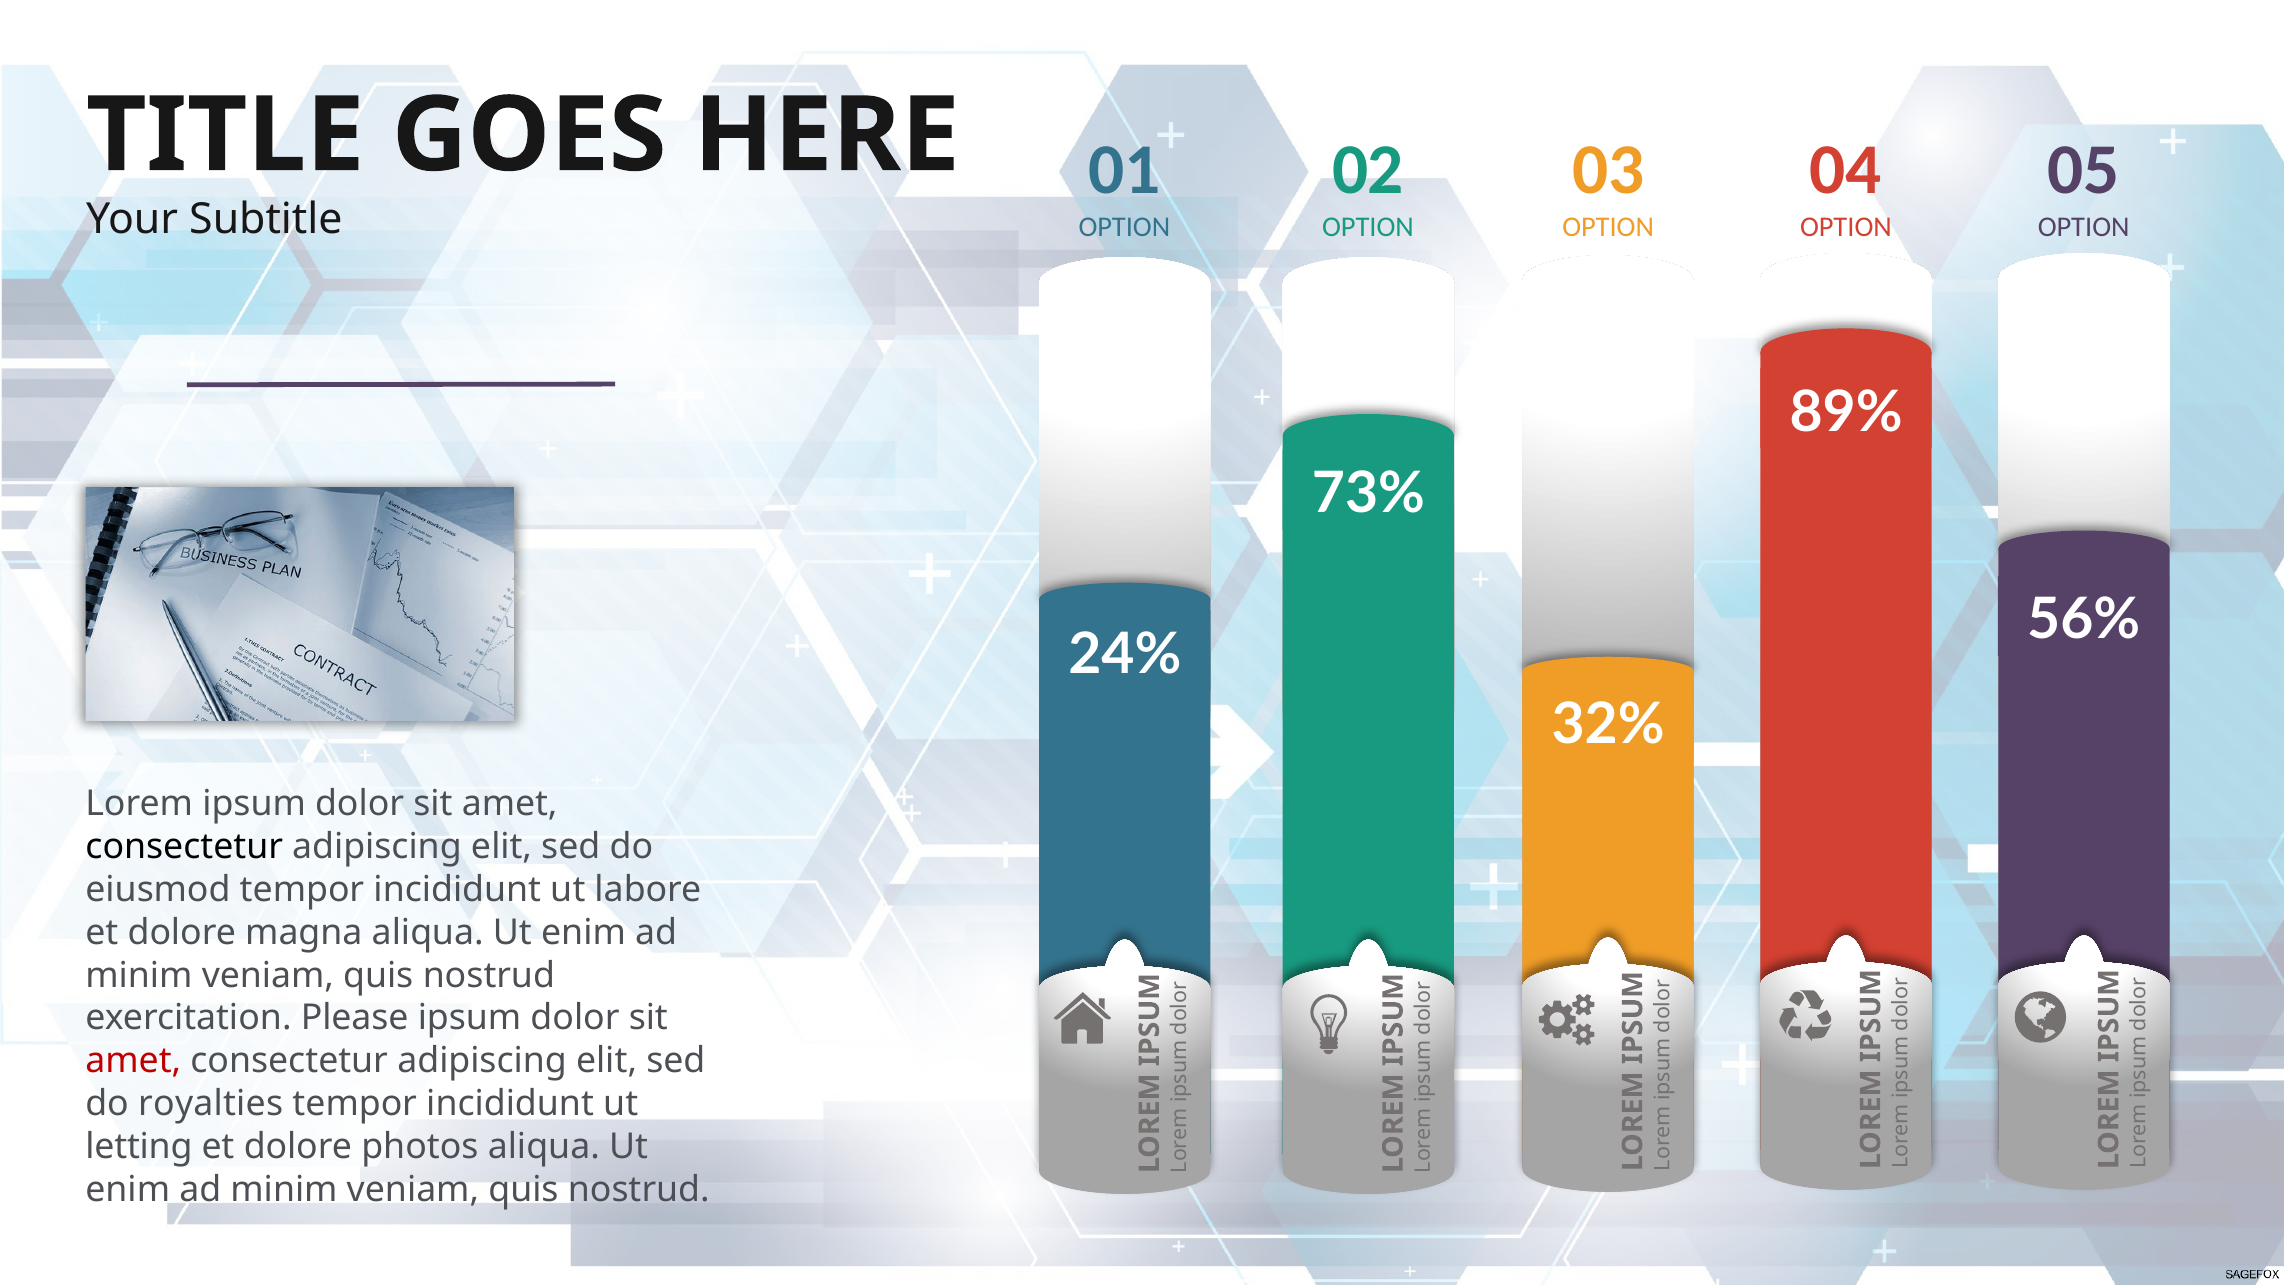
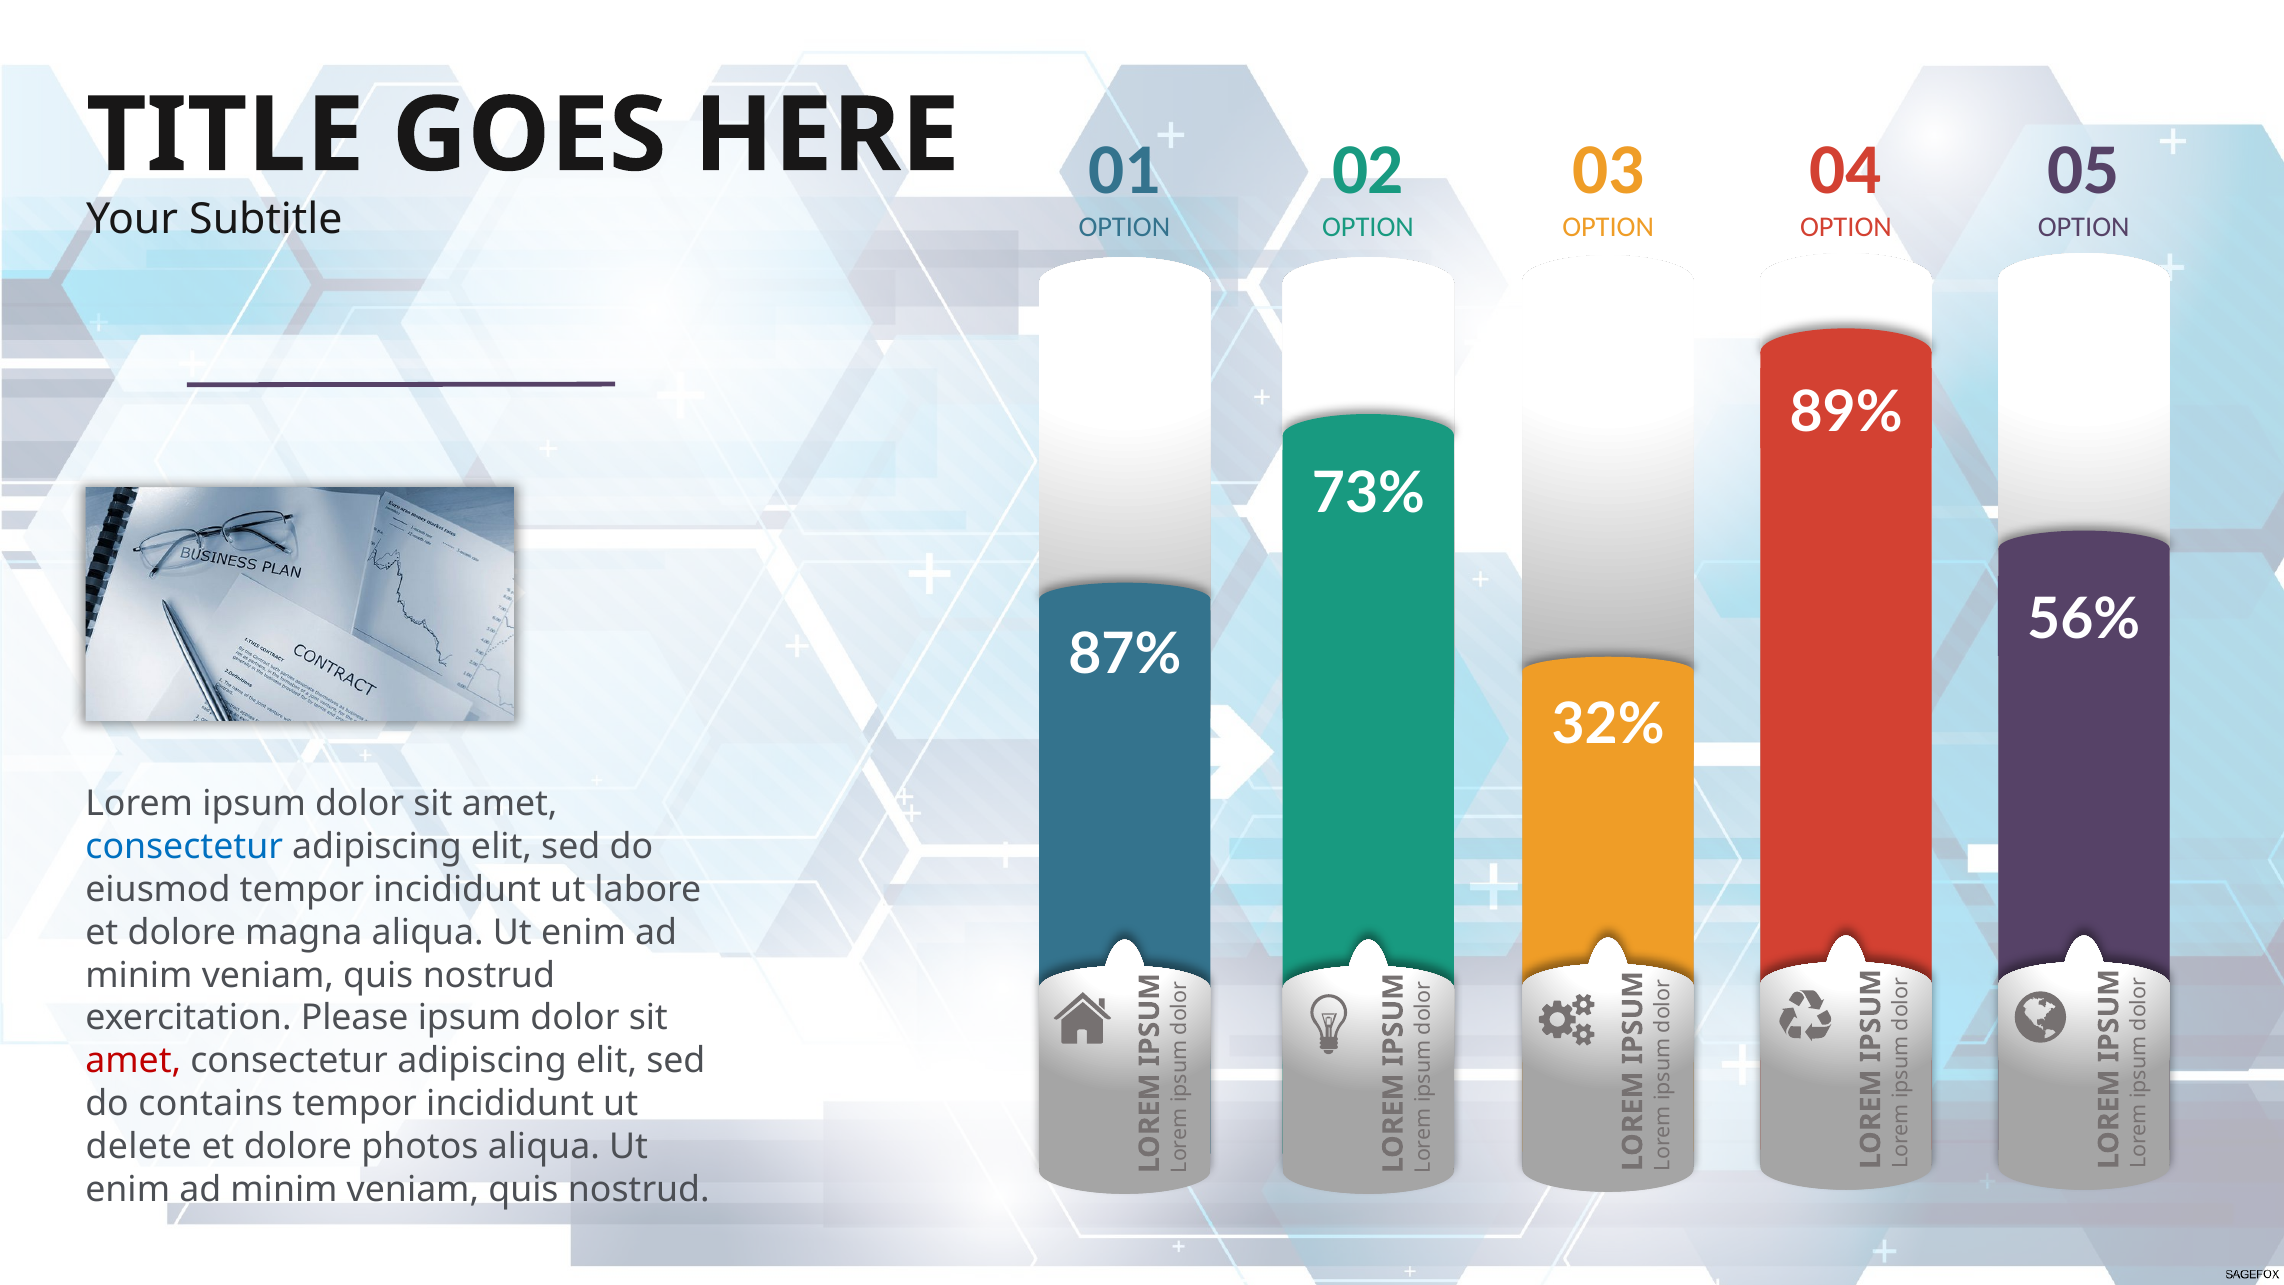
24%: 24% -> 87% (1125, 654)
consectetur colour: black -> blue (184, 847)
royalties: royalties -> contains (211, 1104)
letting: letting -> delete (139, 1146)
